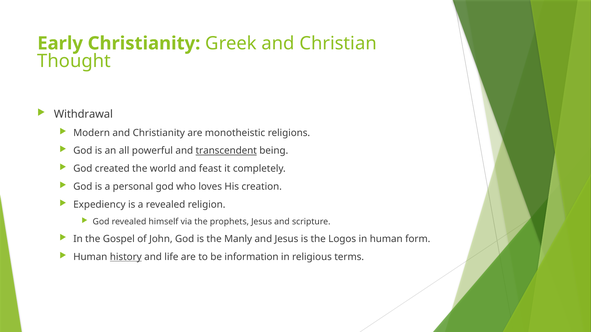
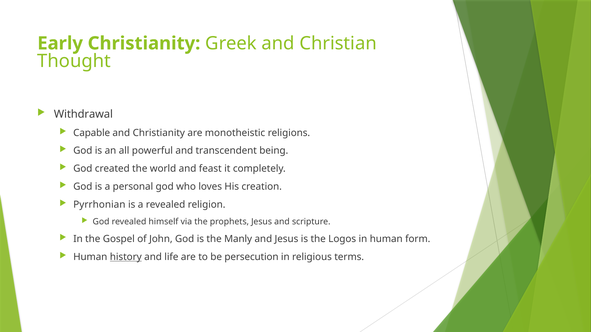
Modern: Modern -> Capable (92, 133)
transcendent underline: present -> none (226, 151)
Expediency: Expediency -> Pyrrhonian (99, 205)
information: information -> persecution (252, 257)
